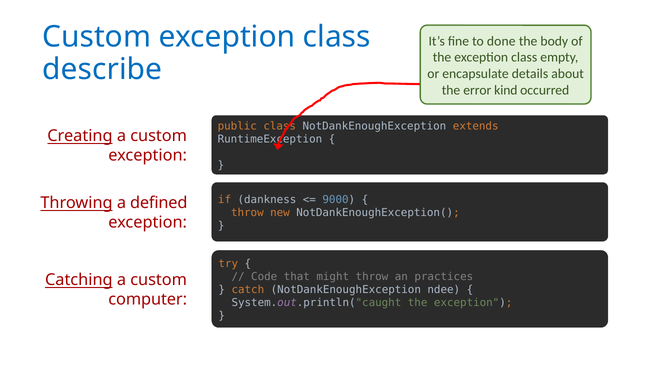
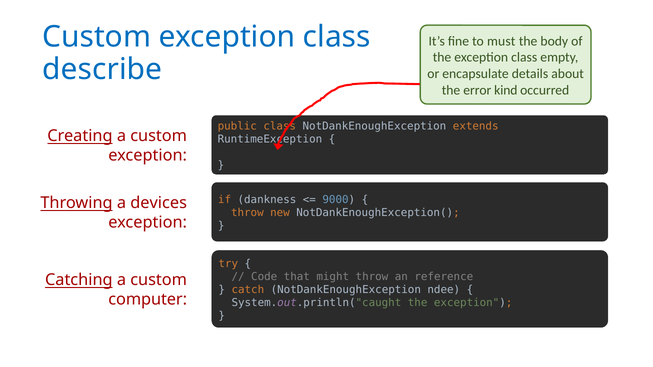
done: done -> must (501, 41)
defined: defined -> devices (159, 203)
practices: practices -> reference (444, 277)
